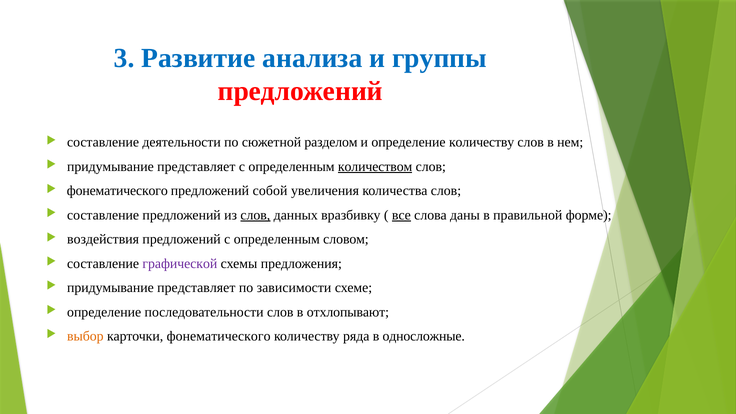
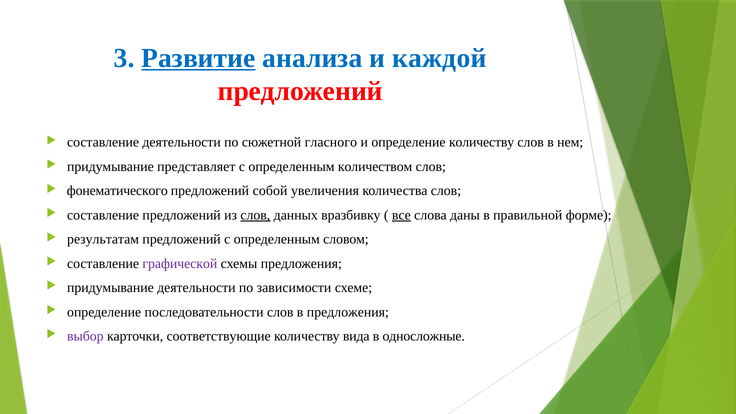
Развитие underline: none -> present (198, 58)
группы: группы -> каждой (439, 58)
разделом: разделом -> гласного (331, 142)
количеством underline: present -> none (375, 167)
воздействия: воздействия -> результатам (103, 239)
представляет: представляет -> деятельности (196, 288)
в отхлопывают: отхлопывают -> предложения (348, 312)
выбор colour: orange -> purple (85, 336)
карточки фонематического: фонематического -> соответствующие (219, 336)
ряда: ряда -> вида (356, 336)
